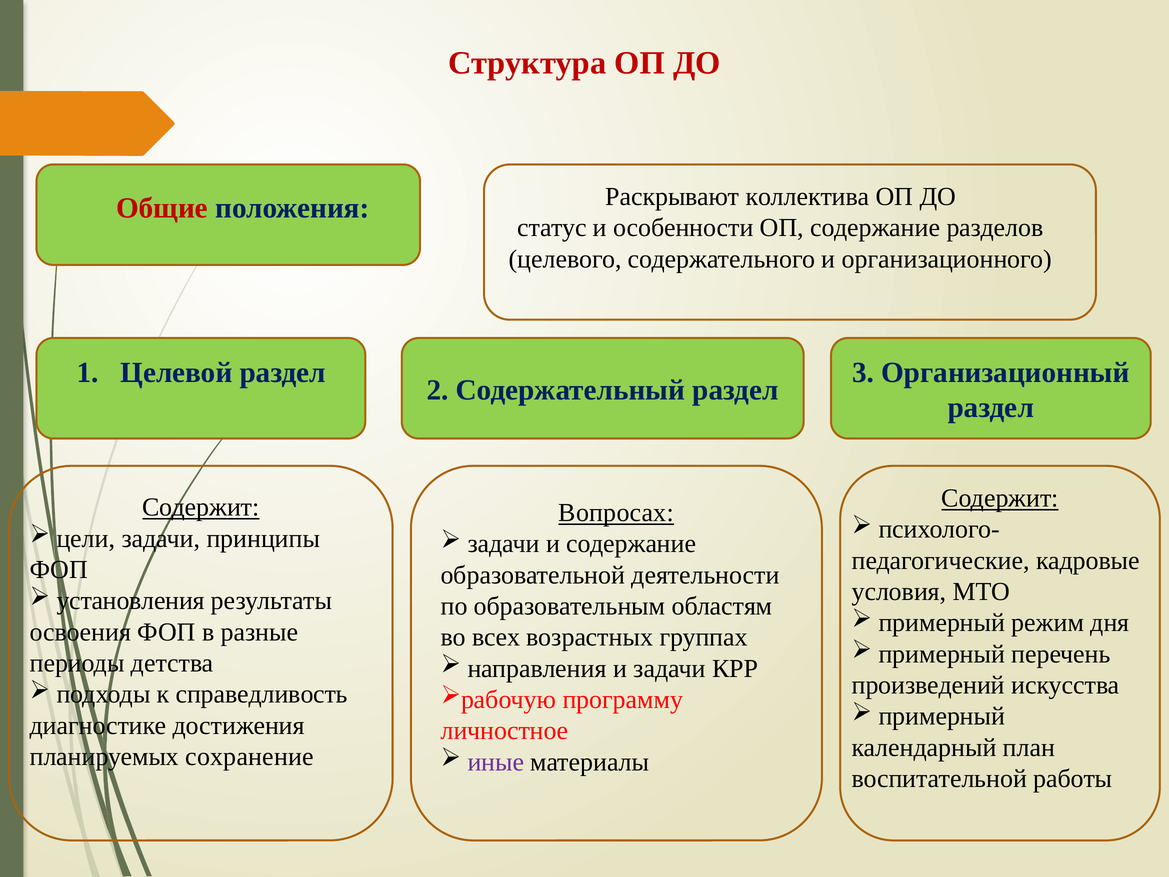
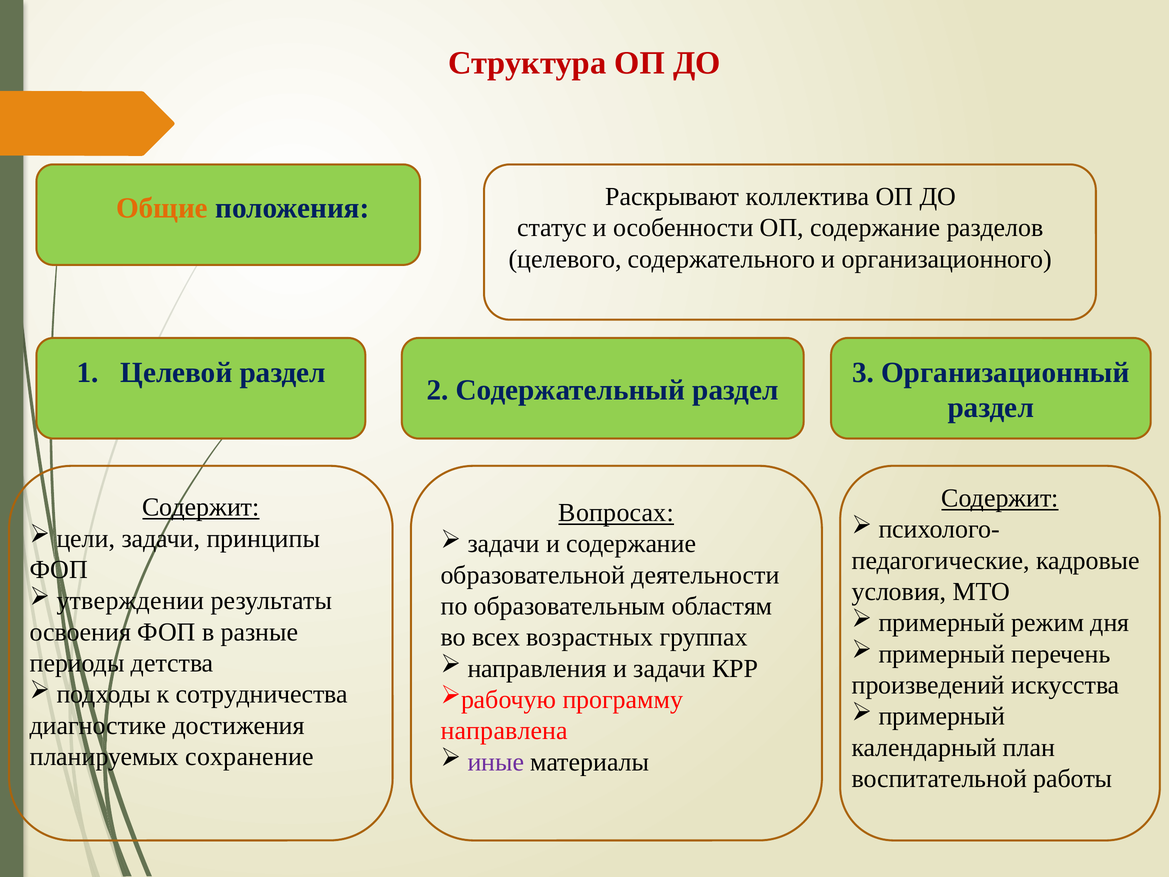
Общие colour: red -> orange (162, 208)
установления: установления -> утверждении (130, 601)
справедливость: справедливость -> сотрудничества (262, 694)
личностное: личностное -> направлена (504, 731)
